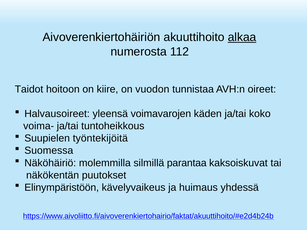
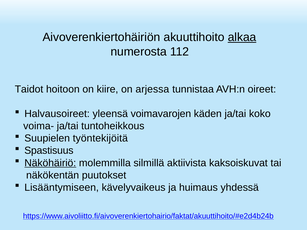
vuodon: vuodon -> arjessa (152, 89)
Suomessa: Suomessa -> Spastisuus (49, 151)
Näköhäiriö underline: none -> present (50, 163)
parantaa: parantaa -> aktiivista (187, 163)
Elinympäristöön: Elinympäristöön -> Lisääntymiseen (62, 188)
